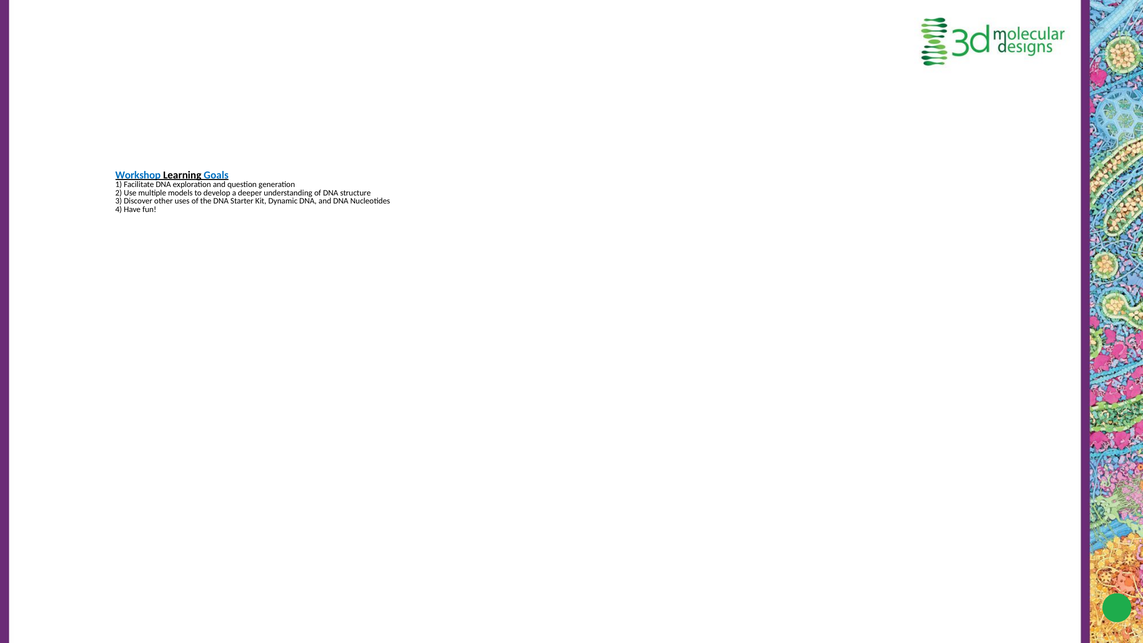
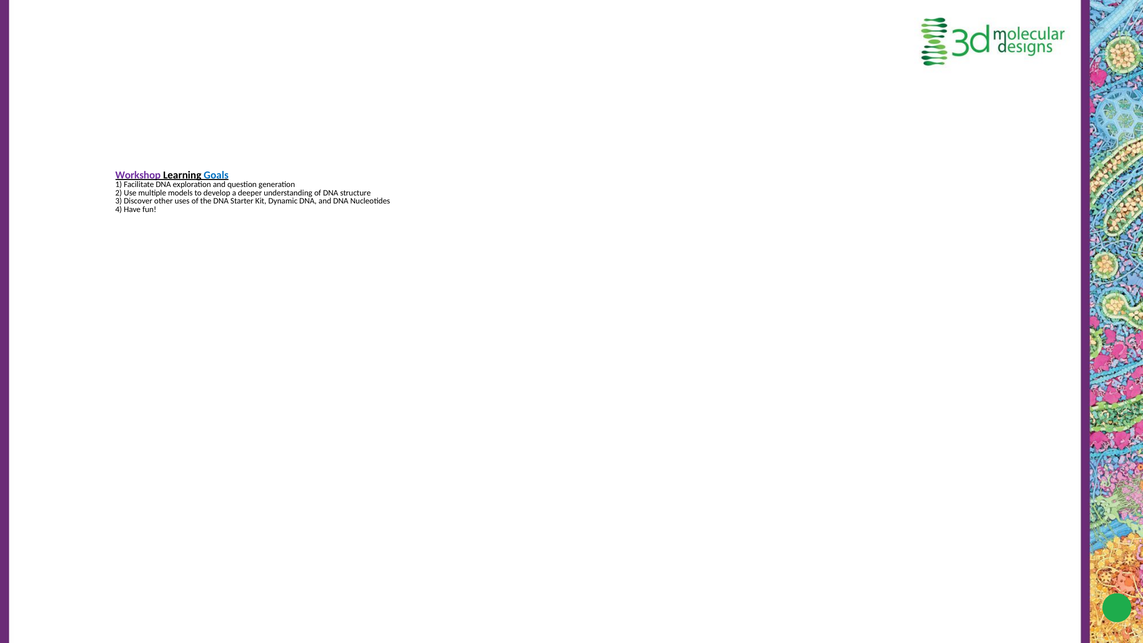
Workshop colour: blue -> purple (138, 175)
